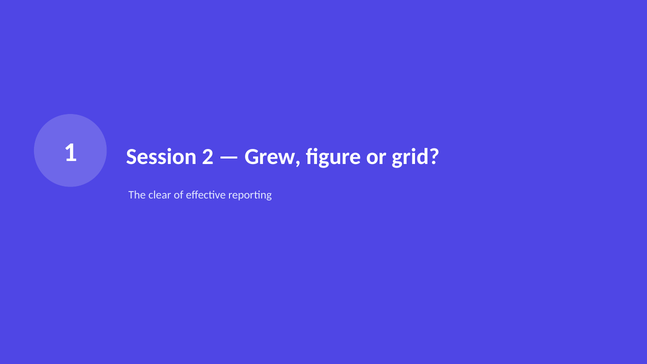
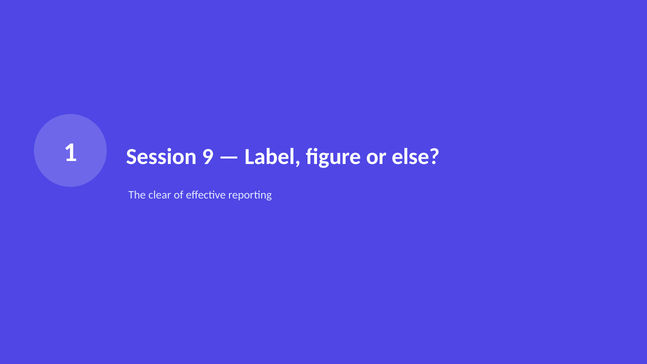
2: 2 -> 9 (208, 157)
Grew: Grew -> Label (273, 157)
grid: grid -> else (416, 157)
